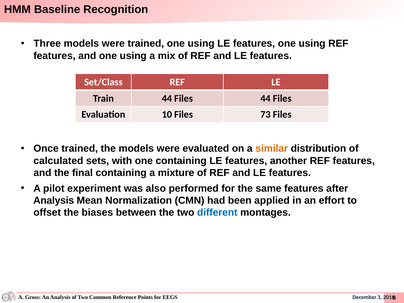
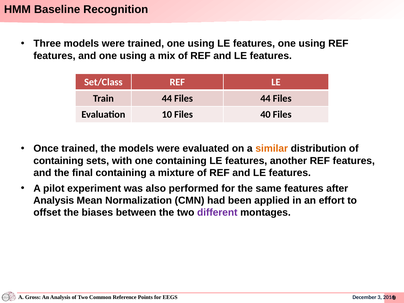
73: 73 -> 40 (265, 115)
calculated: calculated -> containing (58, 161)
different colour: blue -> purple (217, 213)
